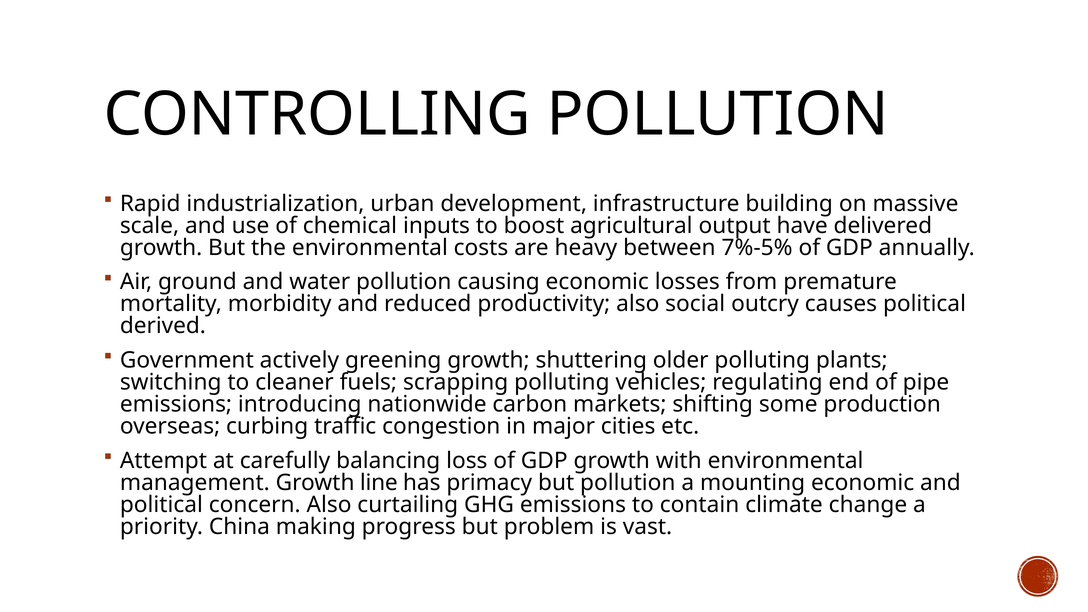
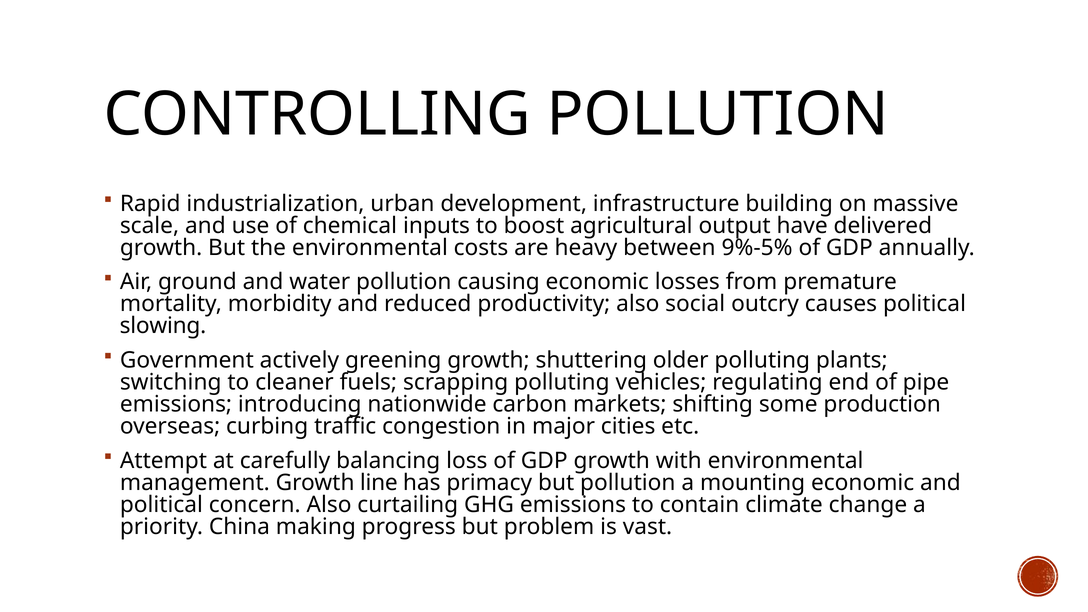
7%-5%: 7%-5% -> 9%-5% (757, 248)
derived: derived -> slowing (163, 326)
